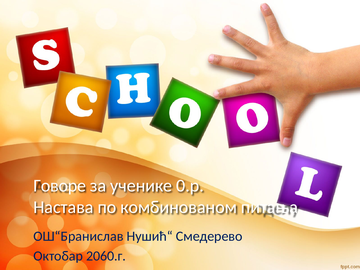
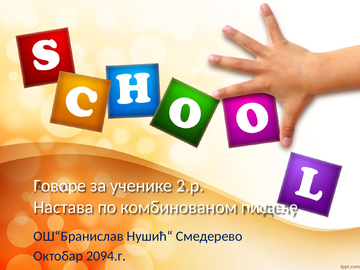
0.р: 0.р -> 2.р (190, 186)
питања: питања -> писање (270, 207)
2060.г: 2060.г -> 2094.г (106, 256)
